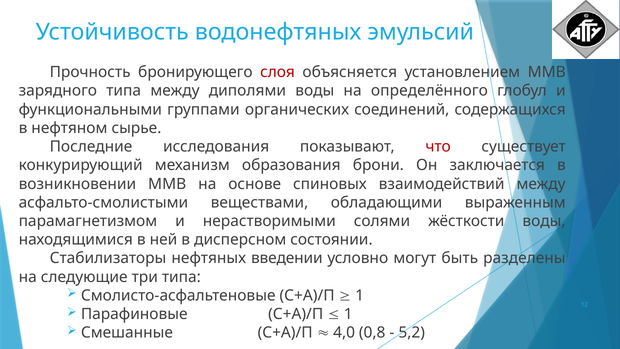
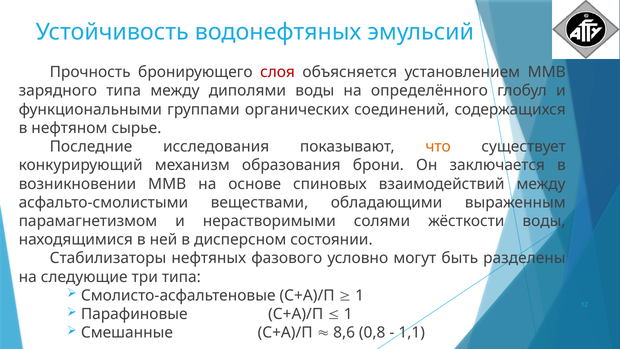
что colour: red -> orange (438, 147)
введении: введении -> фазового (287, 258)
4,0: 4,0 -> 8,6 (344, 333)
5,2: 5,2 -> 1,1 (412, 333)
